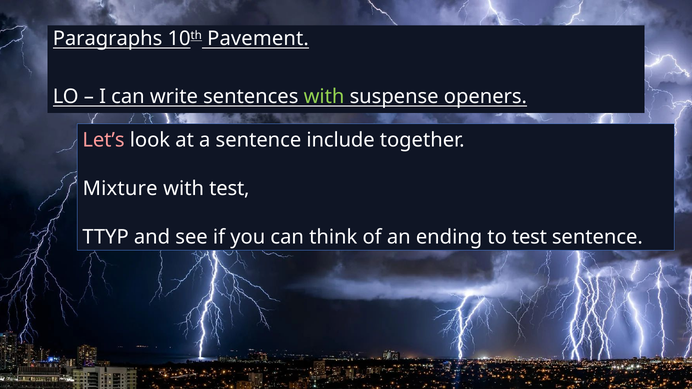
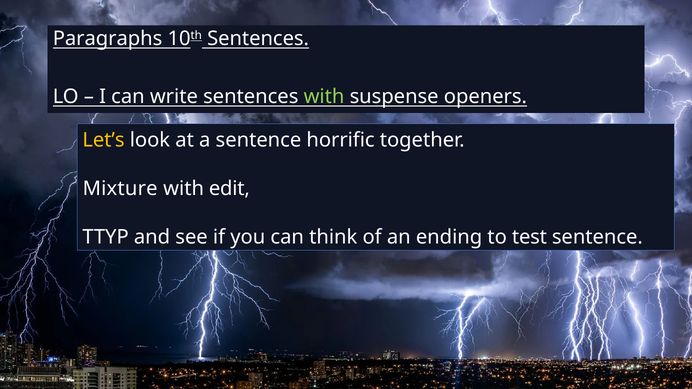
10th Pavement: Pavement -> Sentences (258, 39)
Let’s colour: pink -> yellow (104, 140)
include: include -> horrific (341, 140)
with test: test -> edit (229, 189)
